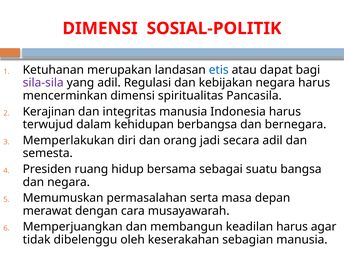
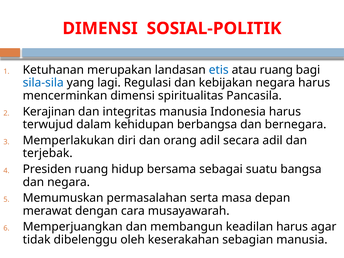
atau dapat: dapat -> ruang (276, 70)
sila-sila colour: purple -> blue (43, 83)
yang adil: adil -> lagi (109, 83)
orang jadi: jadi -> adil (210, 140)
semesta: semesta -> terjebak (48, 153)
